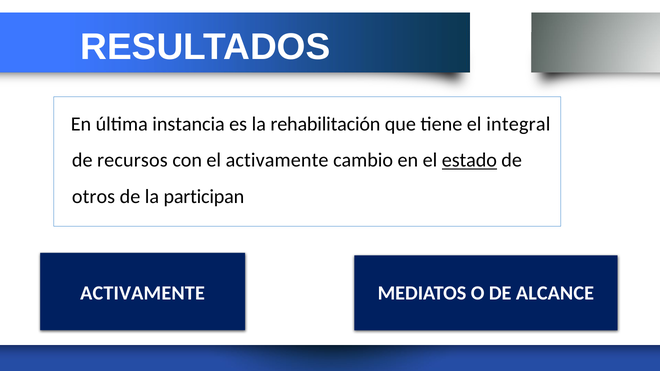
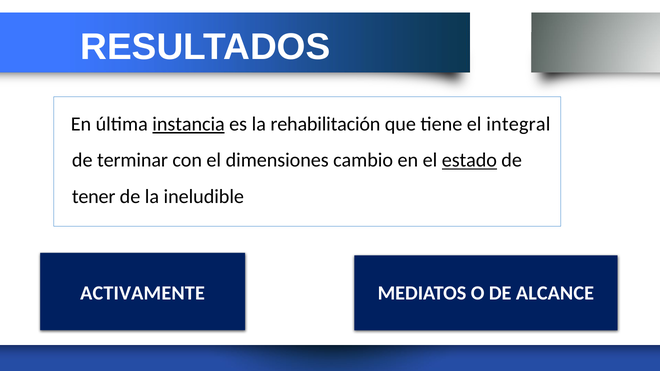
instancia underline: none -> present (189, 124)
recursos: recursos -> terminar (133, 160)
el activamente: activamente -> dimensiones (277, 160)
otros: otros -> tener (94, 197)
participan: participan -> ineludible (204, 197)
